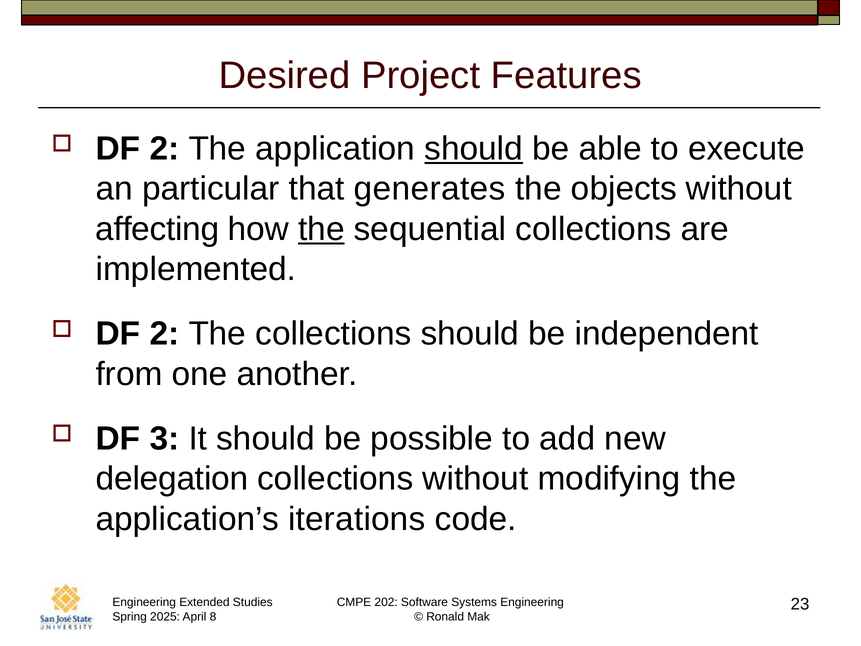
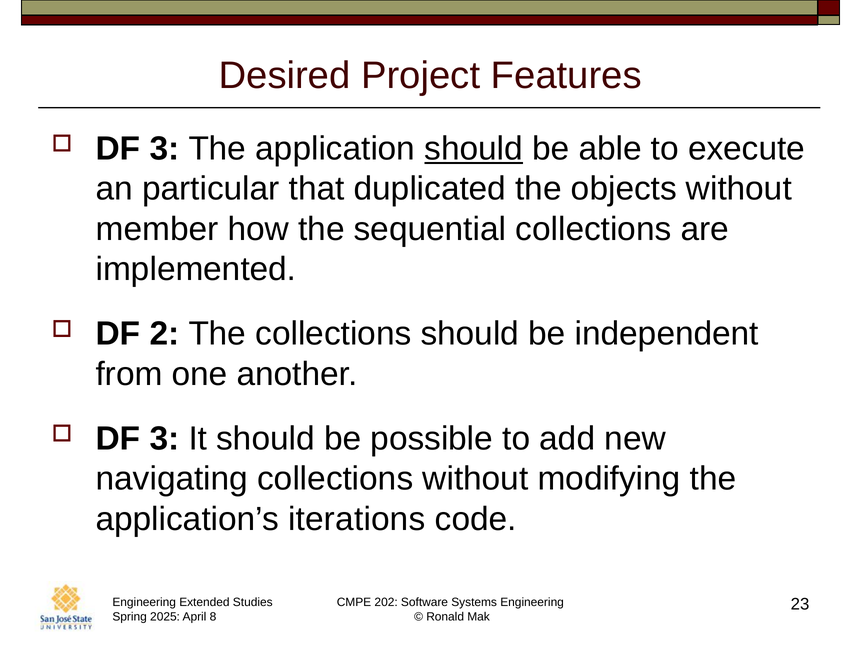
2: 2 -> 3 (164, 149)
generates: generates -> duplicated (430, 189)
affecting: affecting -> member (157, 229)
the underline: present -> none (321, 229)
delegation: delegation -> navigating (172, 479)
